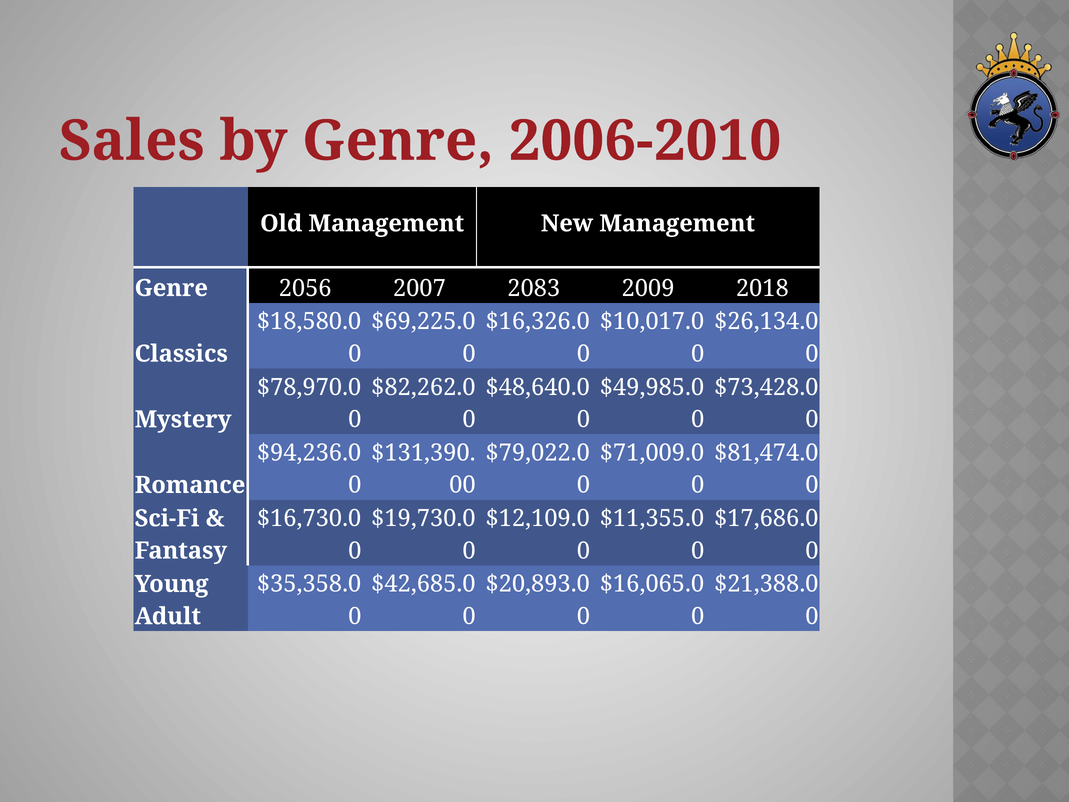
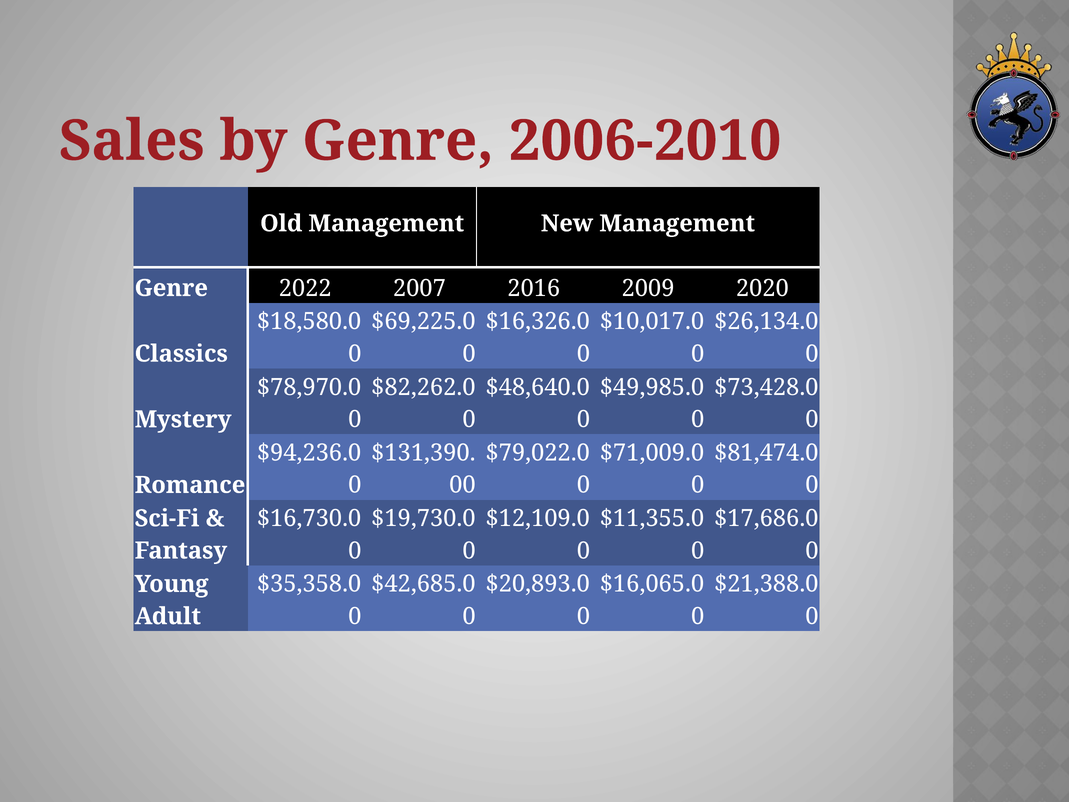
2056: 2056 -> 2022 (305, 288)
2083: 2083 -> 2016 (534, 288)
2018: 2018 -> 2020 (762, 288)
